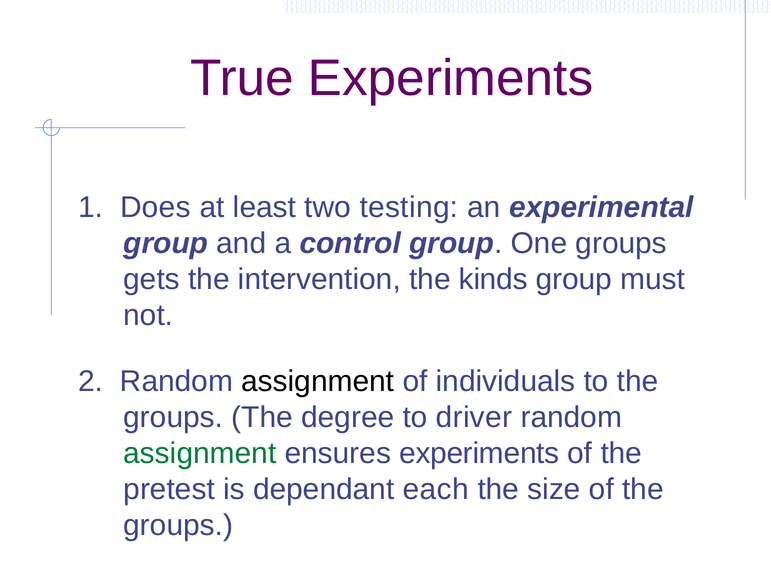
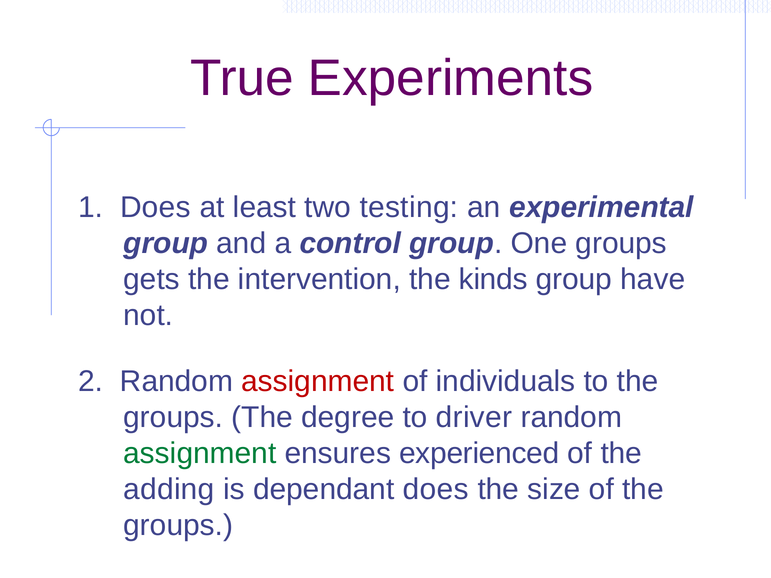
must: must -> have (653, 279)
assignment colour: black -> red (318, 381)
ensures experiments: experiments -> experienced (479, 453)
pretest: pretest -> adding (169, 489)
dependant each: each -> does (436, 489)
